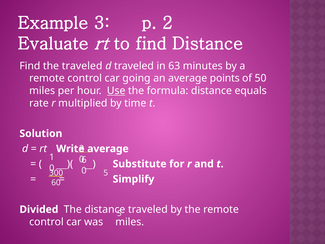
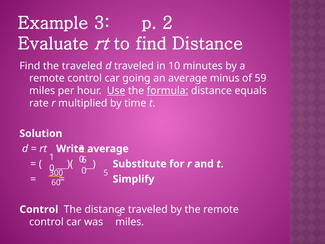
63: 63 -> 10 (174, 66)
points: points -> minus (225, 78)
50: 50 -> 59 (261, 78)
formula underline: none -> present (168, 91)
Divided: Divided -> Control (39, 209)
